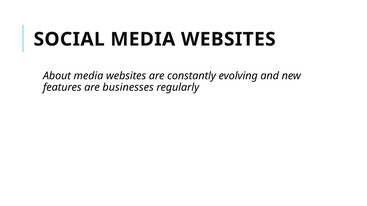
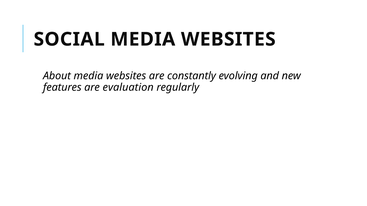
businesses: businesses -> evaluation (128, 87)
